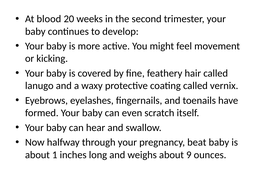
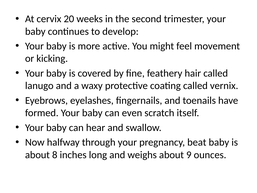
blood: blood -> cervix (49, 19)
1: 1 -> 8 (55, 155)
